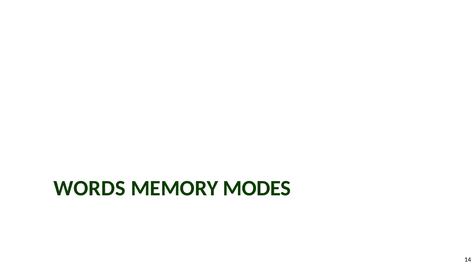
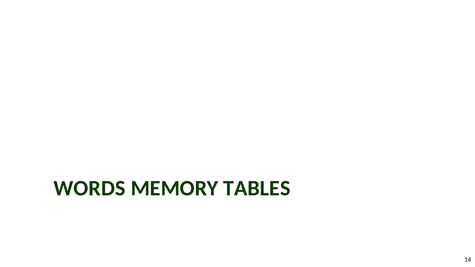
MODES: MODES -> TABLES (257, 188)
